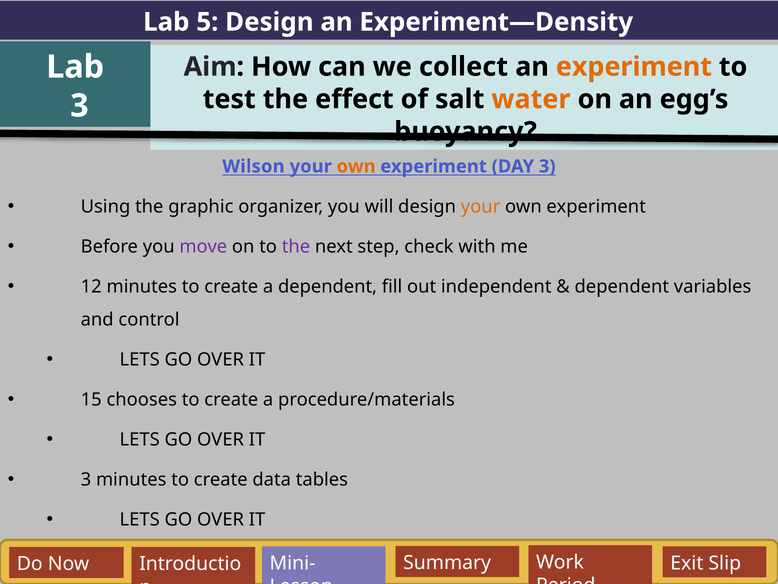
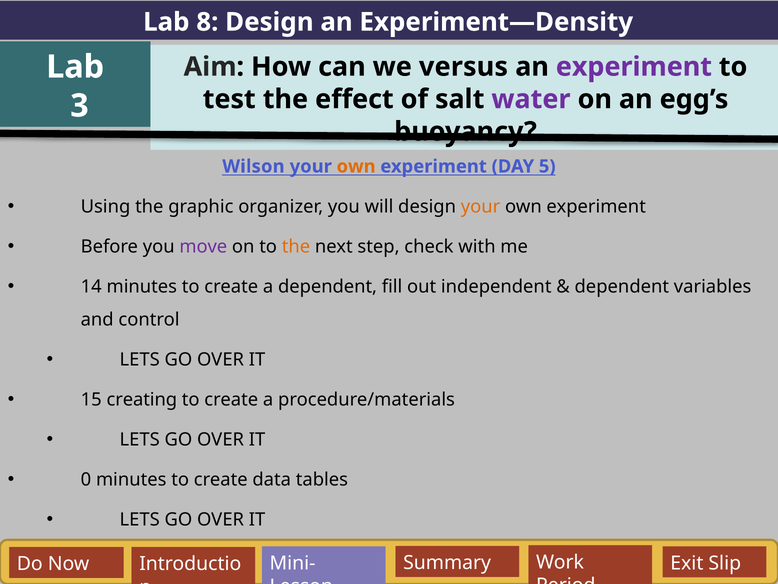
5: 5 -> 8 (207, 22)
collect: collect -> versus (463, 67)
experiment colour: orange -> purple (634, 67)
water colour: orange -> purple (531, 99)
DAY 3: 3 -> 5 (547, 166)
the colour: purple -> orange (296, 246)
12: 12 -> 14 (91, 286)
chooses: chooses -> creating (142, 399)
3: 3 -> 0 (86, 479)
